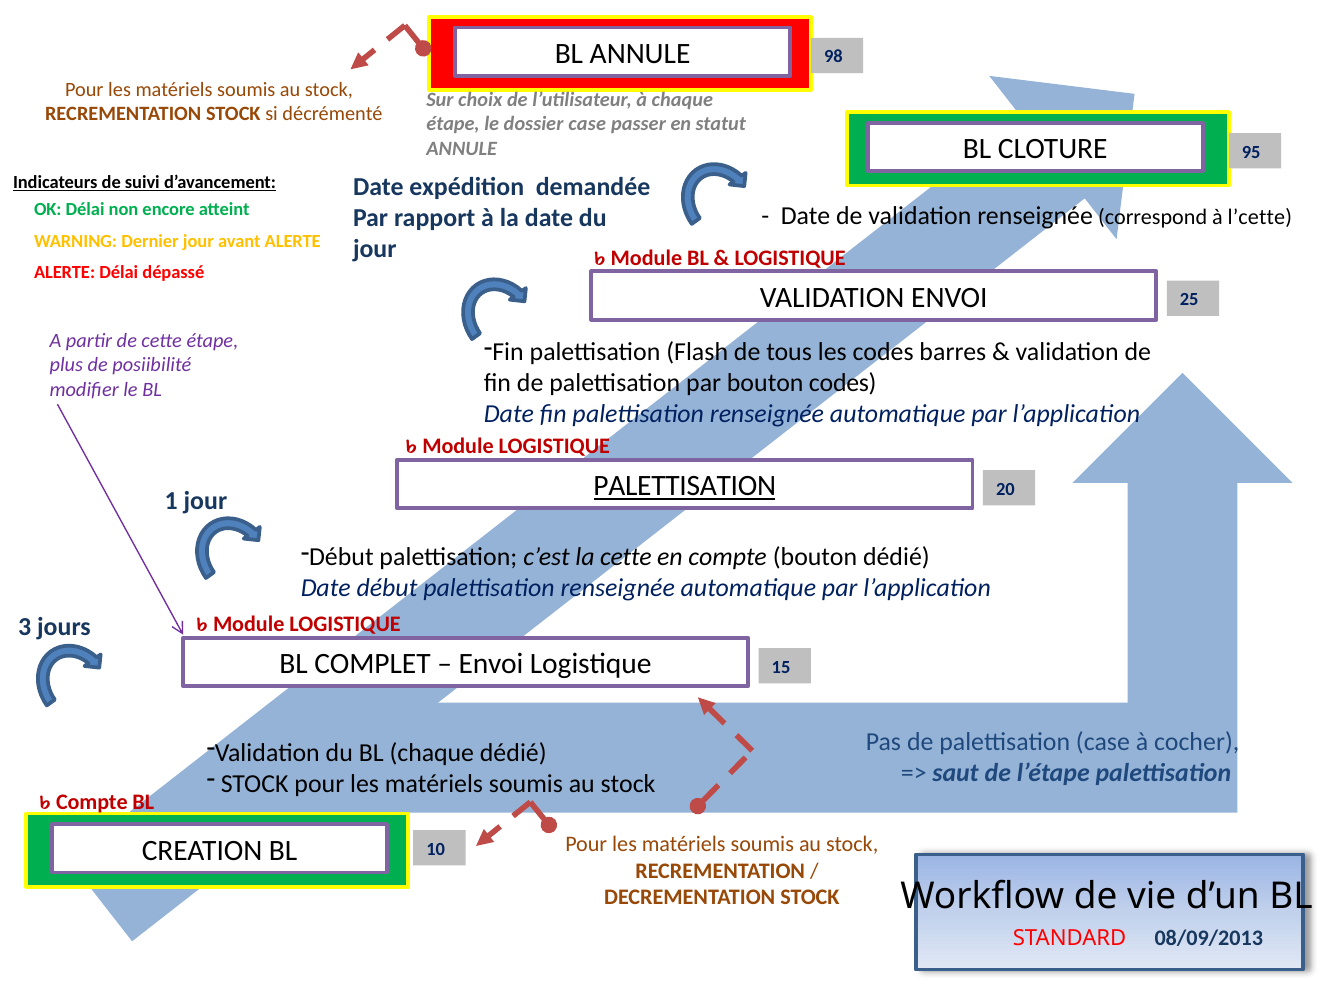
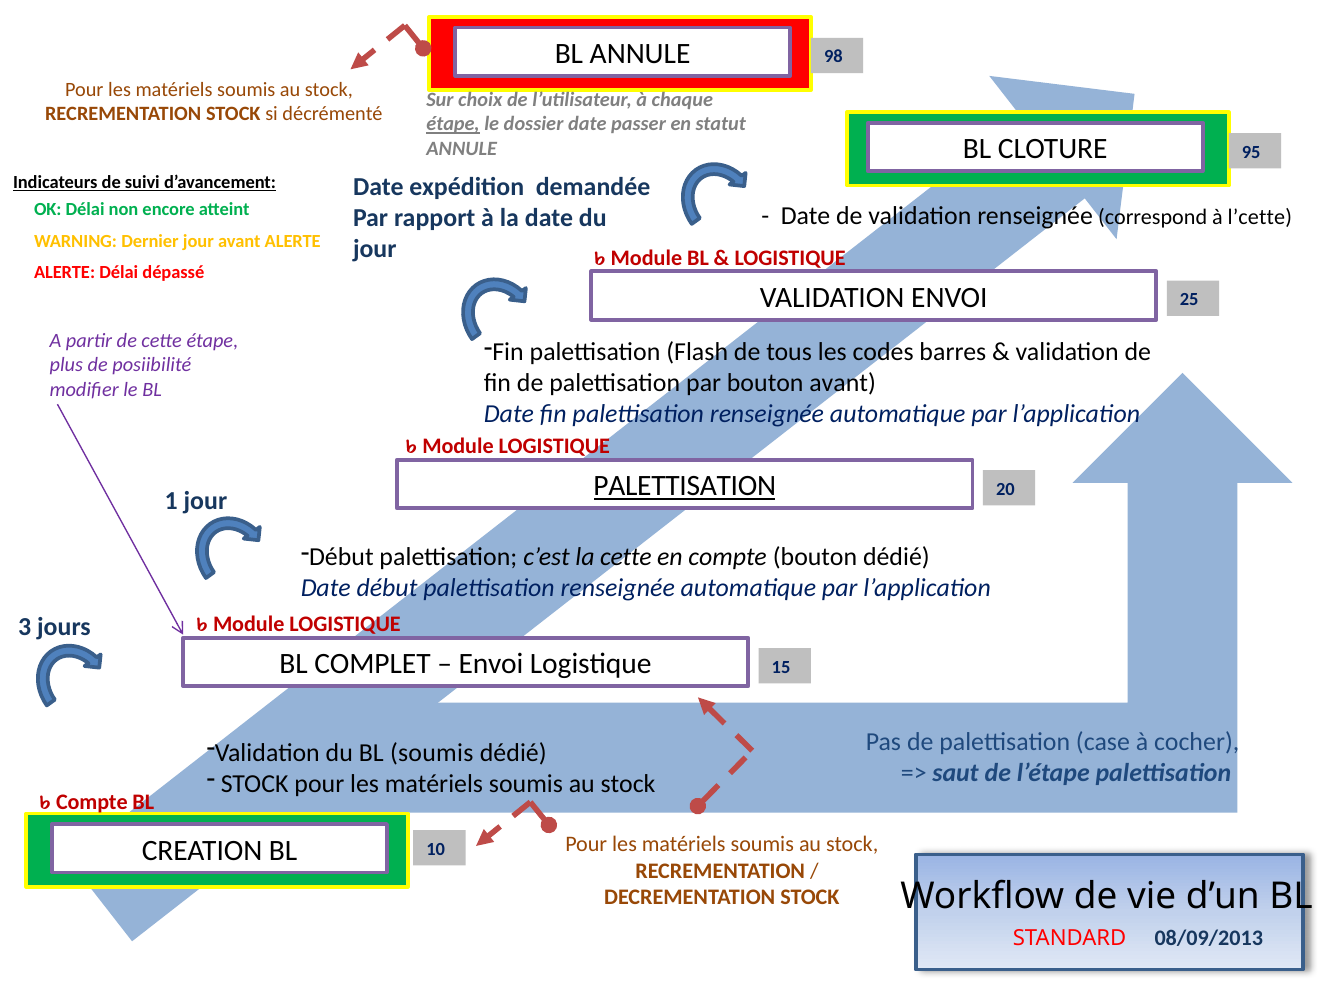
étape underline: none -> present (453, 124)
dossier case: case -> date (587, 124)
bouton codes: codes -> avant (843, 383)
BL chaque: chaque -> soumis (432, 752)
